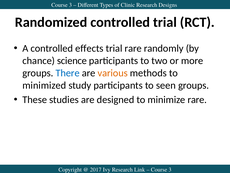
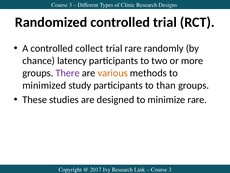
effects: effects -> collect (89, 48)
science: science -> latency (72, 61)
There colour: blue -> purple (68, 73)
seen: seen -> than (166, 85)
